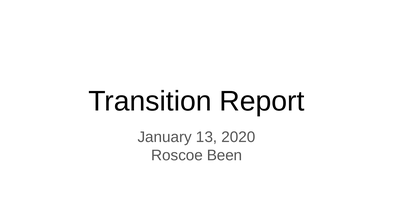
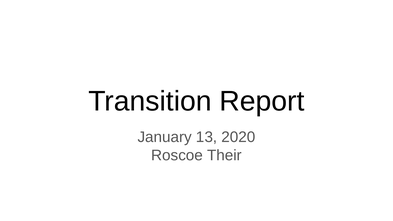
Been: Been -> Their (224, 155)
